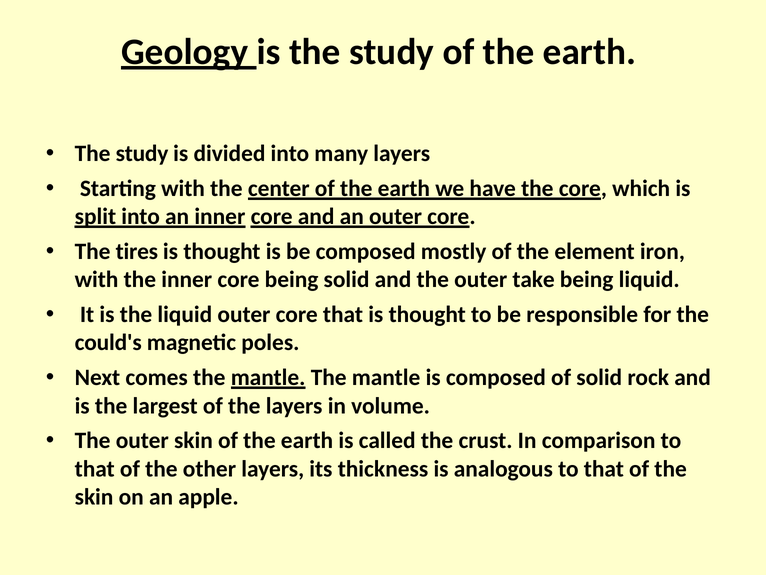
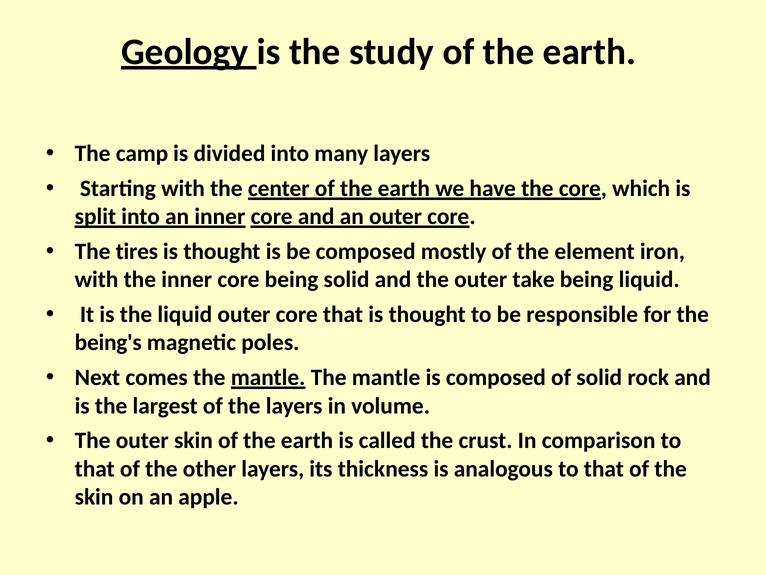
study: study -> camp (142, 154)
could's: could's -> being's (108, 342)
